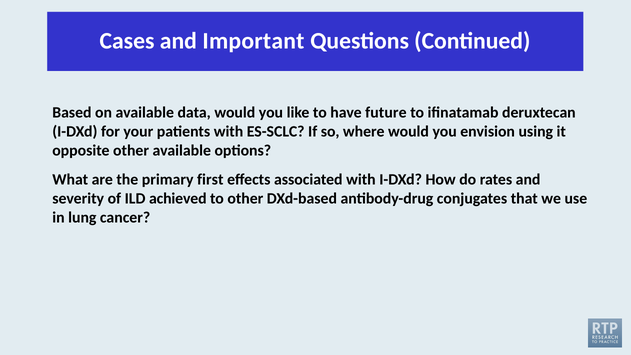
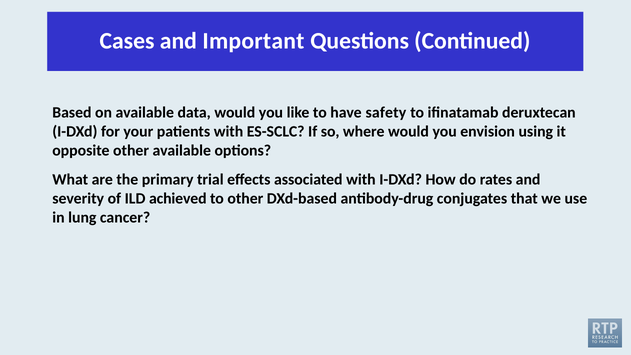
future: future -> safety (386, 113)
first: first -> trial (210, 180)
